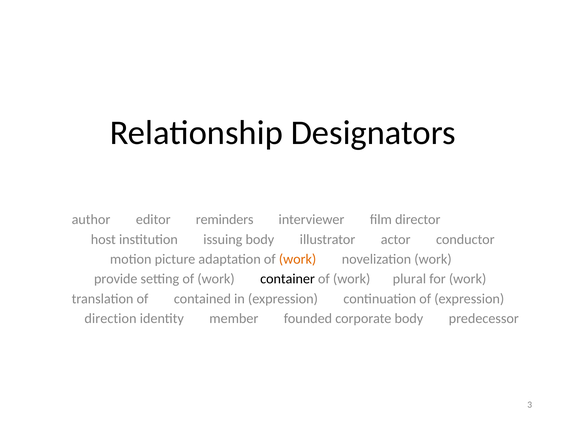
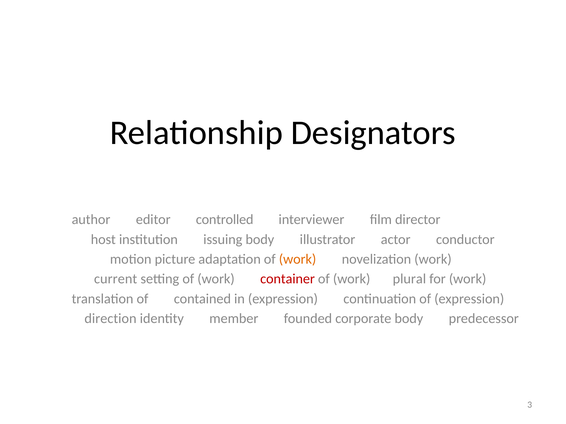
reminders: reminders -> controlled (225, 220)
provide: provide -> current (116, 279)
container colour: black -> red (288, 279)
